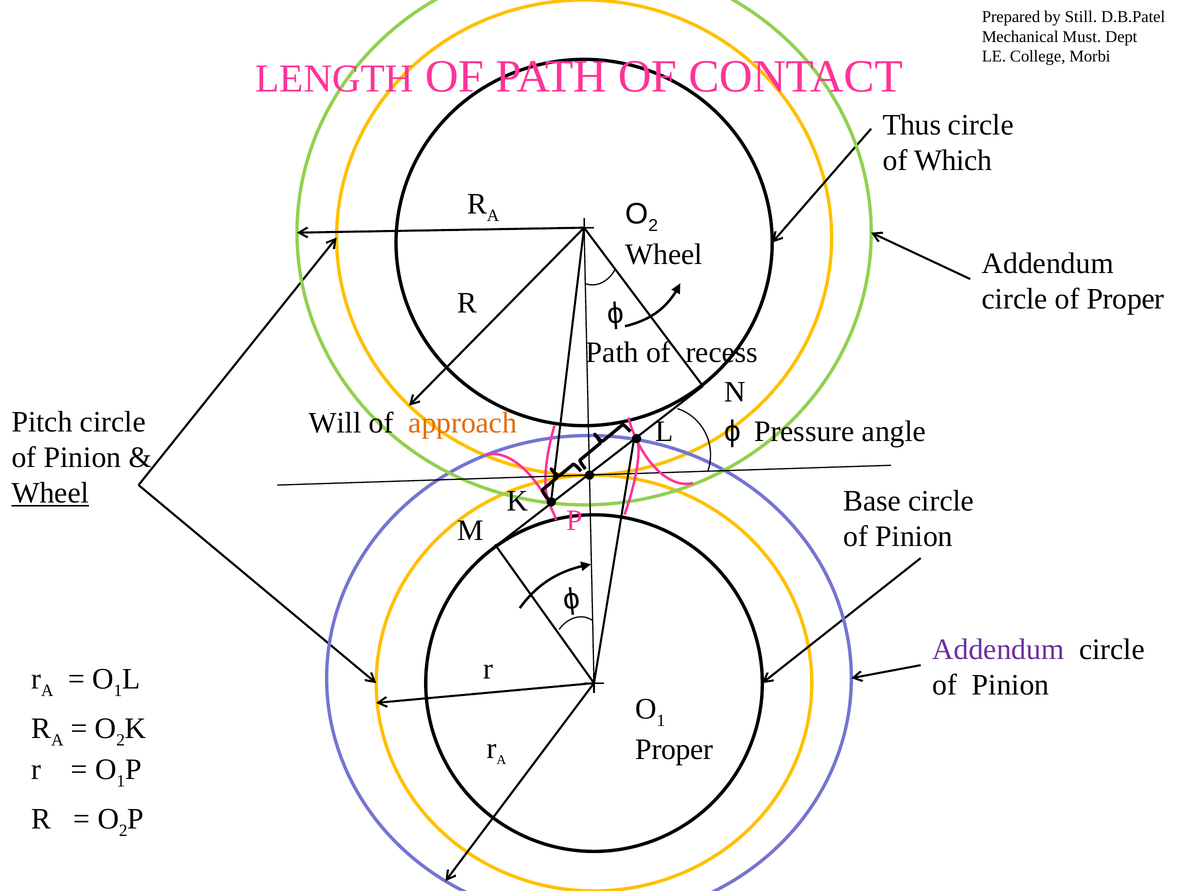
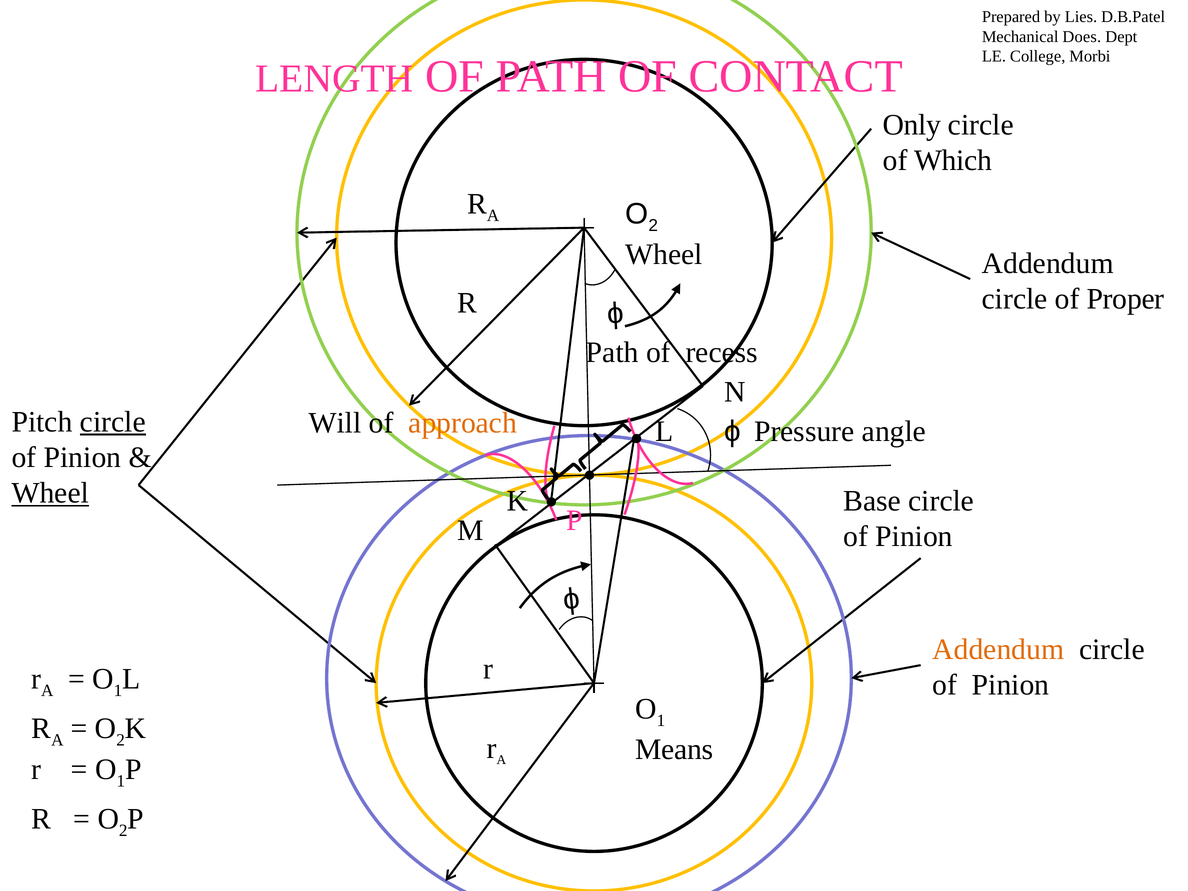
Still: Still -> Lies (1081, 17)
Must: Must -> Does (1082, 37)
Thus: Thus -> Only (912, 125)
circle underline: none -> present (113, 422)
Addendum colour: purple -> orange (998, 649)
Proper: Proper -> Means (674, 749)
